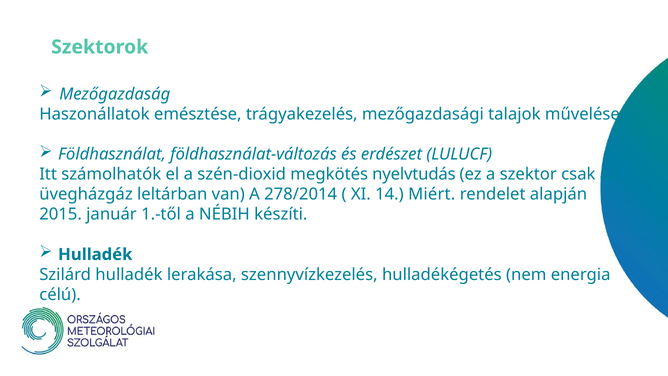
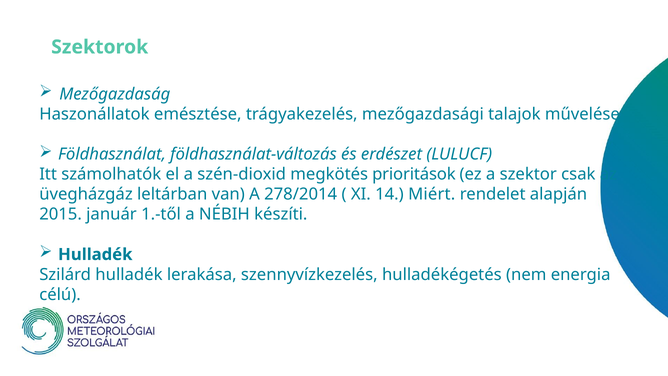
nyelvtudás: nyelvtudás -> prioritások (414, 174)
